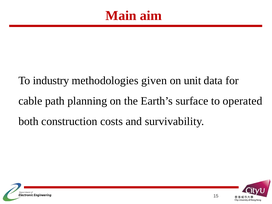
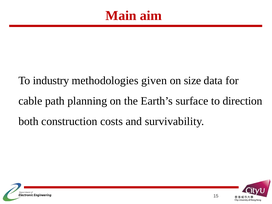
unit: unit -> size (193, 81)
operated: operated -> direction (243, 101)
